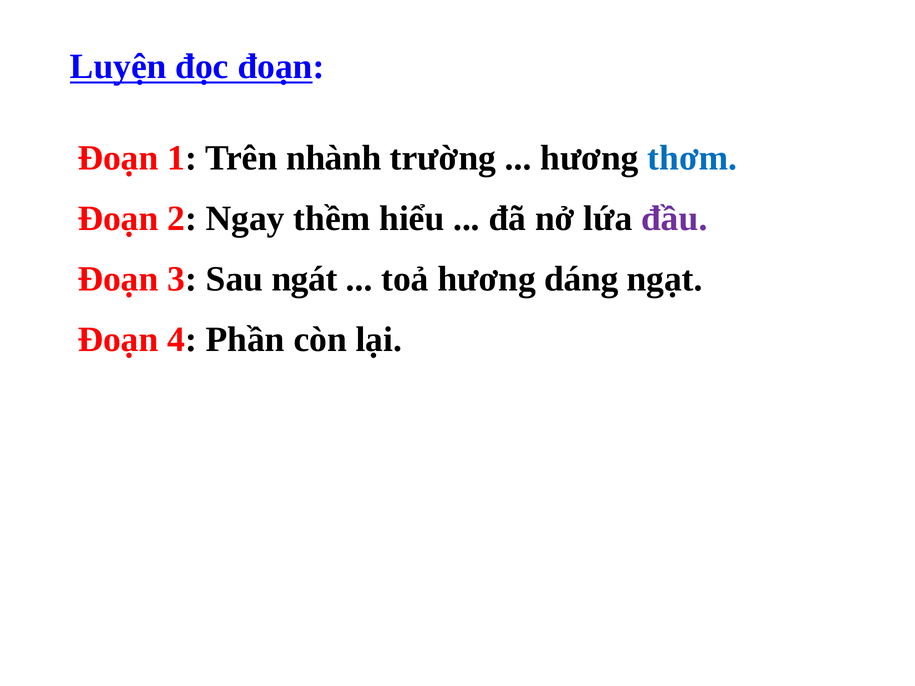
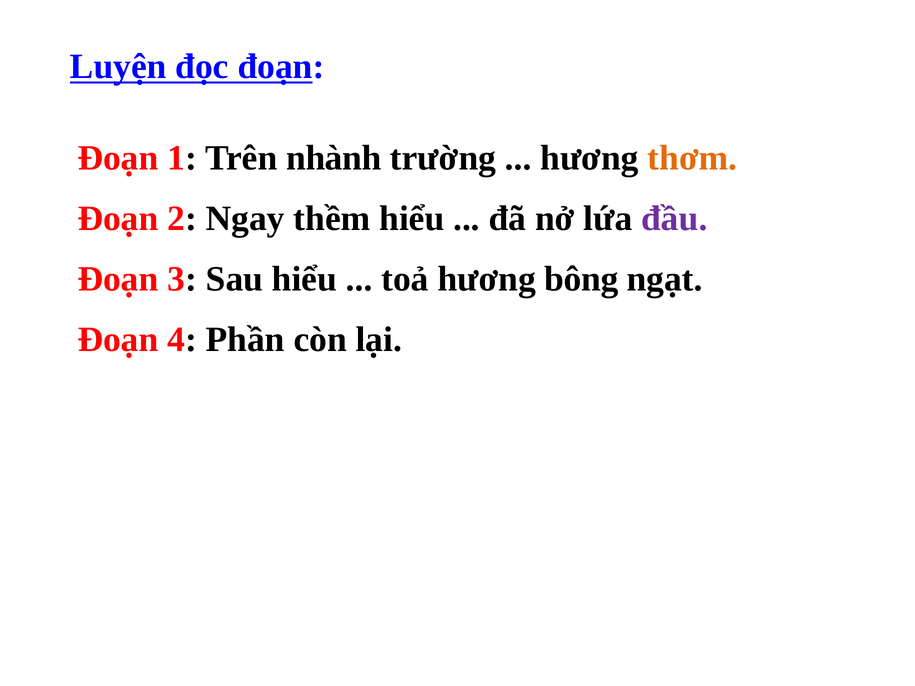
thơm colour: blue -> orange (692, 158)
Sau ngát: ngát -> hiểu (304, 279)
dáng: dáng -> bông (581, 279)
